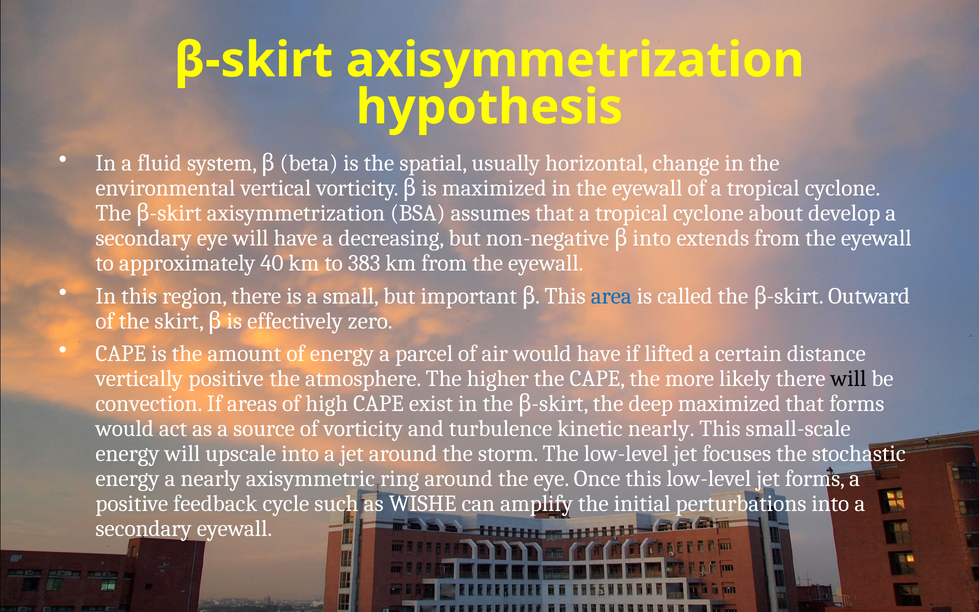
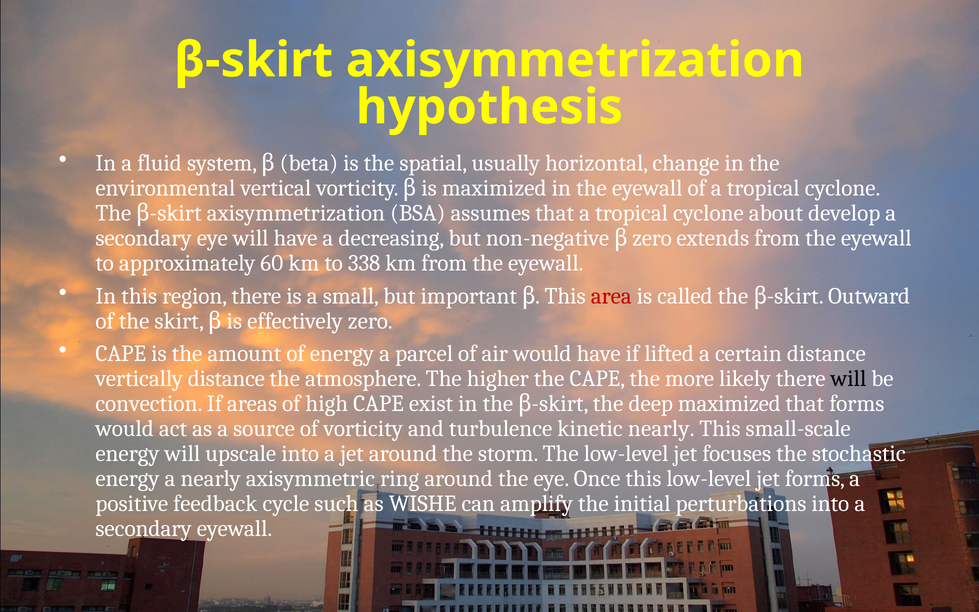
non-negative into: into -> zero (652, 238)
40: 40 -> 60 (272, 263)
383: 383 -> 338 (364, 263)
area colour: blue -> red (611, 296)
vertically positive: positive -> distance (226, 379)
